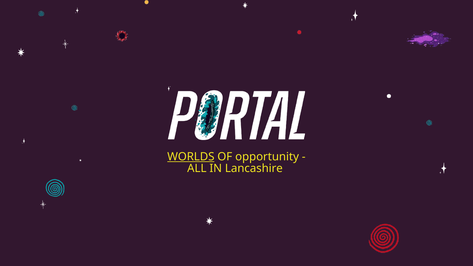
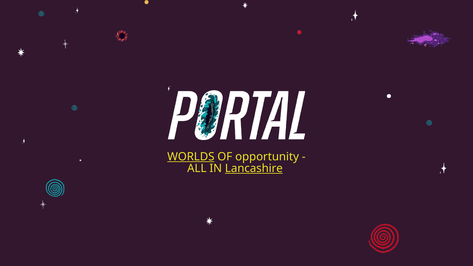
Lancashire underline: none -> present (254, 168)
